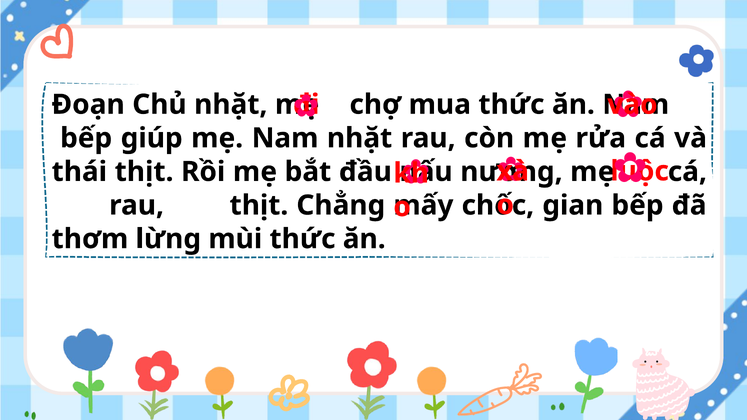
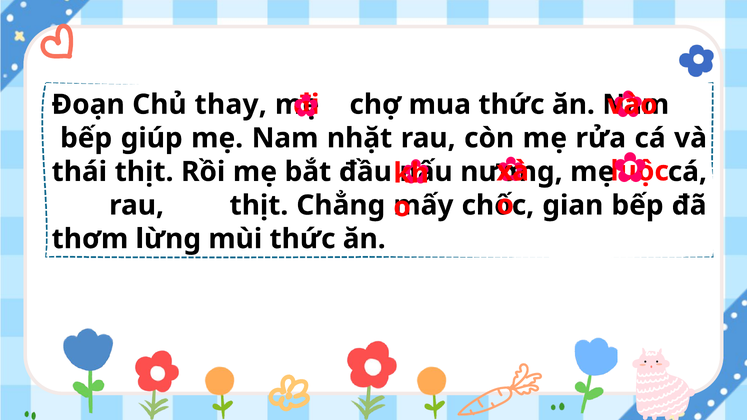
Chủ nhặt: nhặt -> thay (231, 105)
